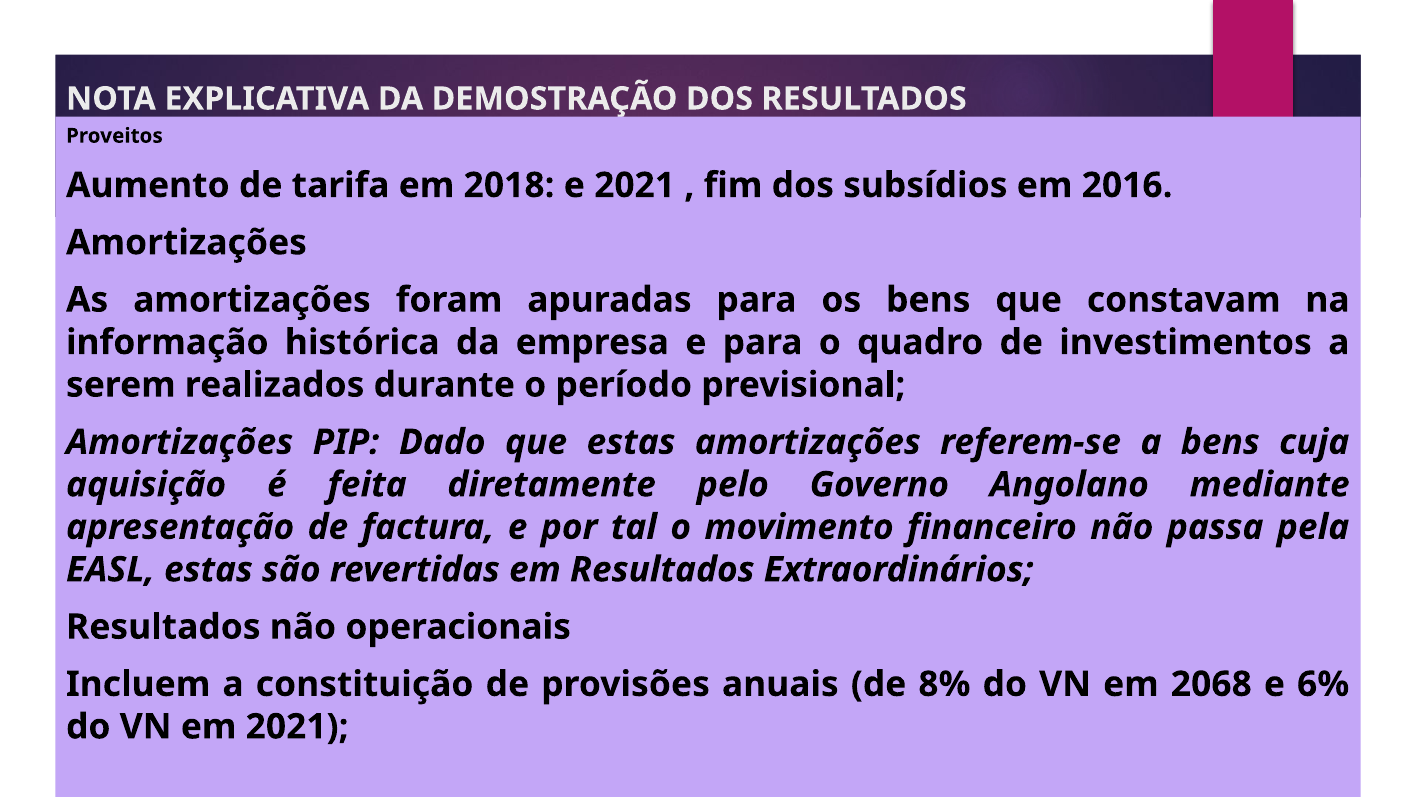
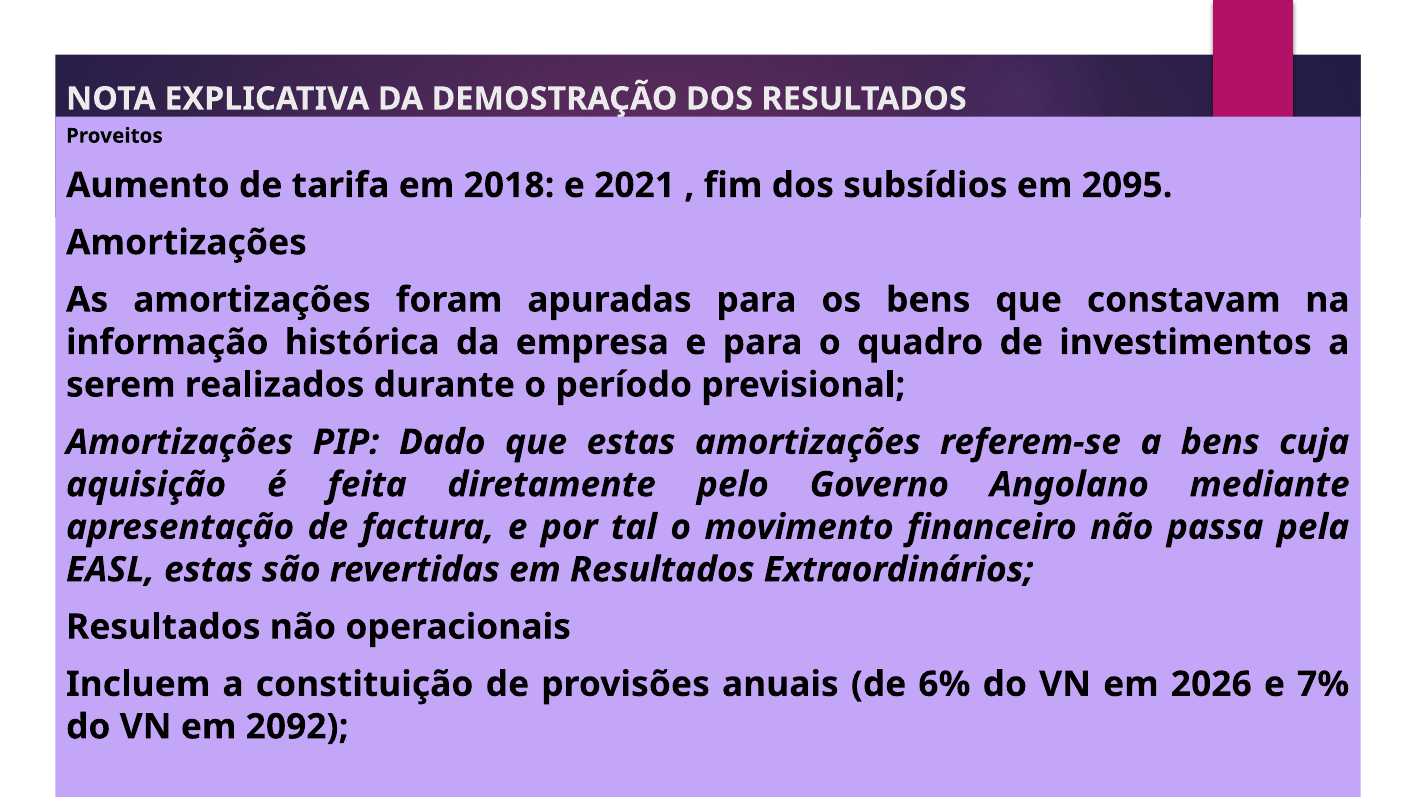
2016: 2016 -> 2095 (1127, 185)
8%: 8% -> 6% (944, 684)
2068: 2068 -> 2026 (1211, 684)
6%: 6% -> 7% (1323, 684)
em 2021: 2021 -> 2092 (297, 727)
